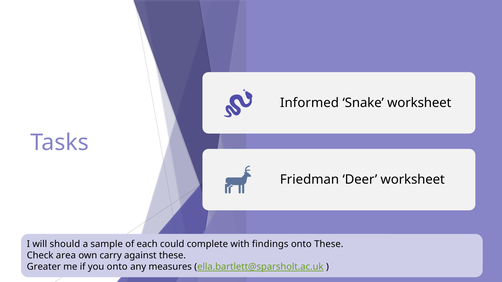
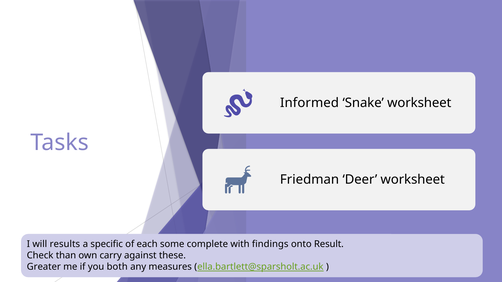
should: should -> results (65, 244)
sample: sample -> specific (107, 244)
could: could -> some (172, 244)
onto These: These -> Result (329, 244)
area: area -> than (66, 256)
you onto: onto -> both (117, 267)
